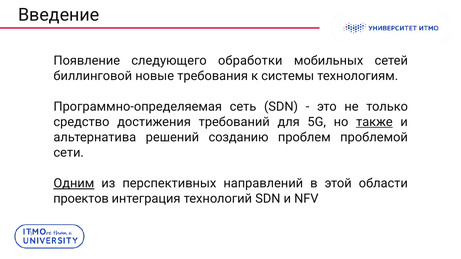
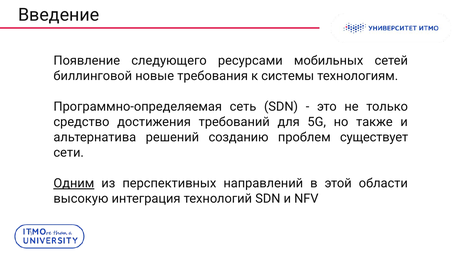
обработки: обработки -> ресурсами (250, 61)
также underline: present -> none (374, 122)
проблемой: проблемой -> существует (374, 137)
проектов: проектов -> высокую (81, 199)
